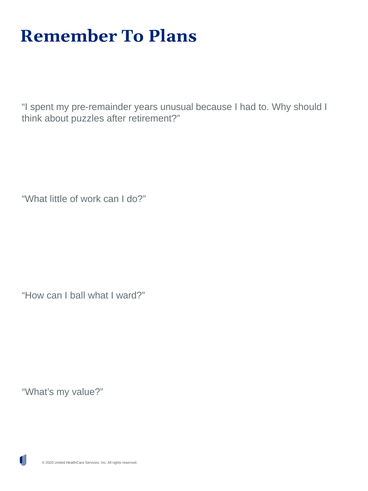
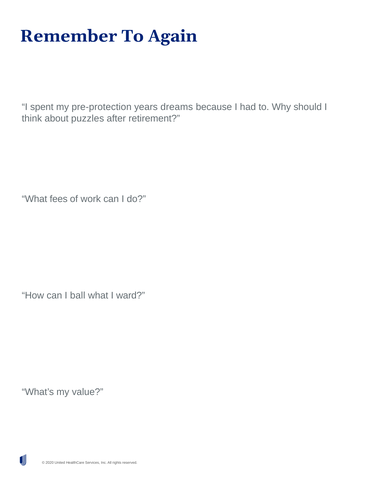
Plans: Plans -> Again (173, 36)
pre-remainder: pre-remainder -> pre-protection (102, 107)
unusual: unusual -> dreams (177, 107)
little: little -> fees (59, 199)
